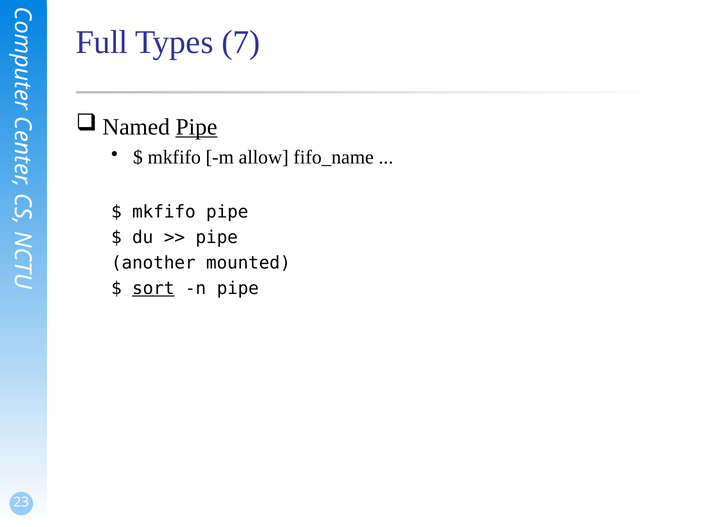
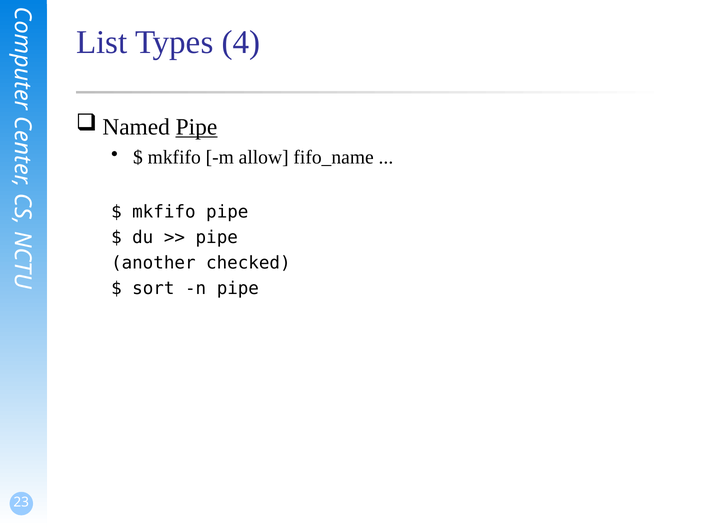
Full: Full -> List (102, 42)
7: 7 -> 4 (241, 42)
mounted: mounted -> checked (248, 263)
sort underline: present -> none (153, 288)
